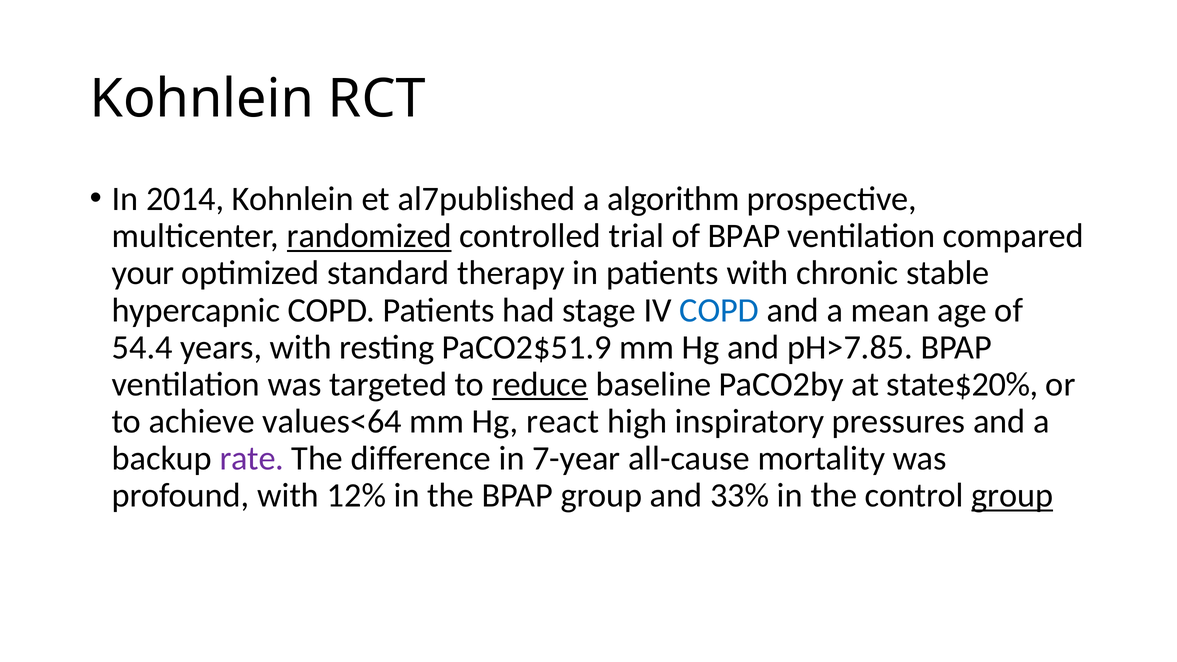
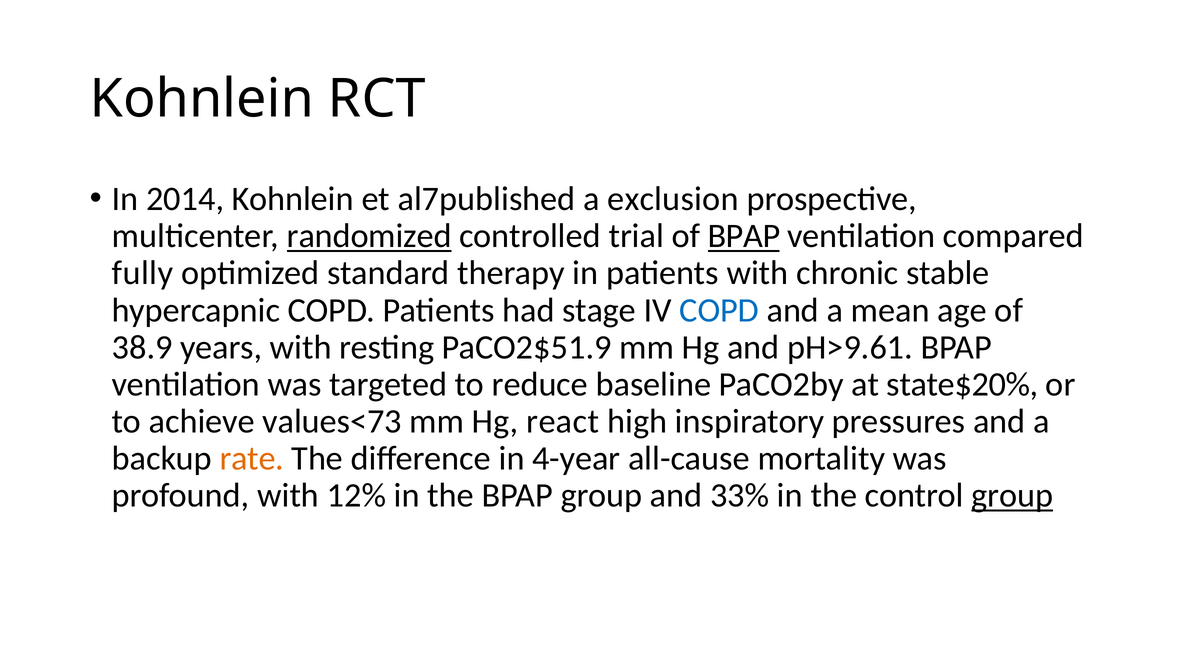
algorithm: algorithm -> exclusion (673, 199)
BPAP underline: none -> present (744, 236)
your: your -> fully (143, 273)
54.4: 54.4 -> 38.9 (142, 347)
pH>7.85: pH>7.85 -> pH>9.61 (850, 347)
reduce underline: present -> none (540, 384)
values<64: values<64 -> values<73 (332, 421)
rate colour: purple -> orange (252, 459)
7-year: 7-year -> 4-year (576, 459)
